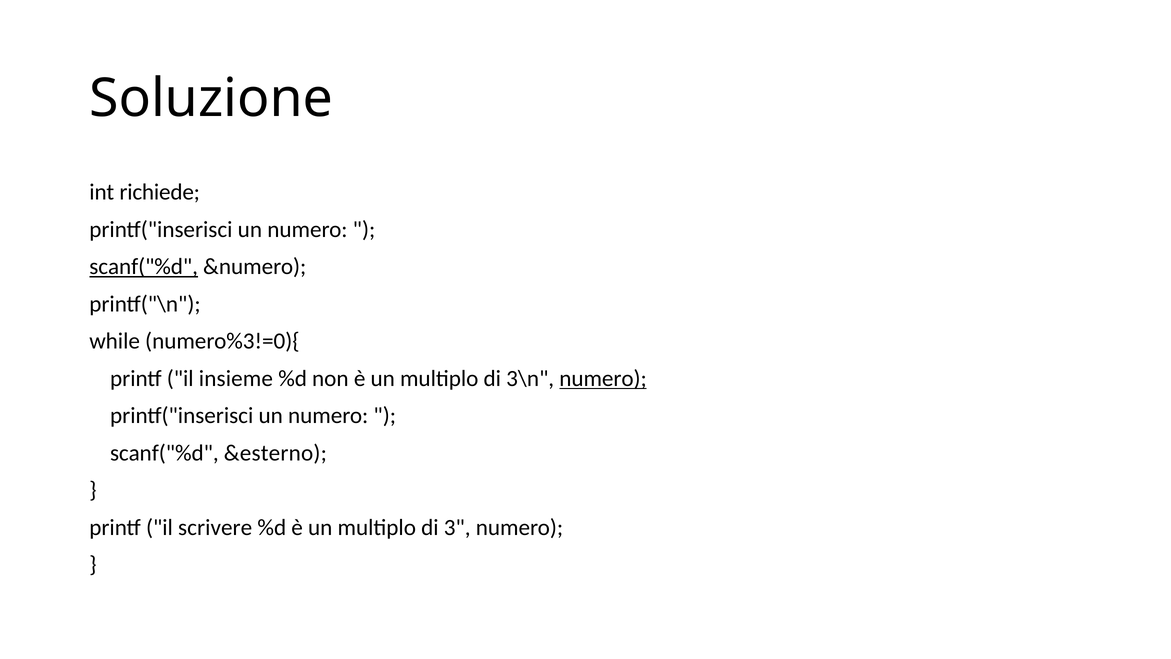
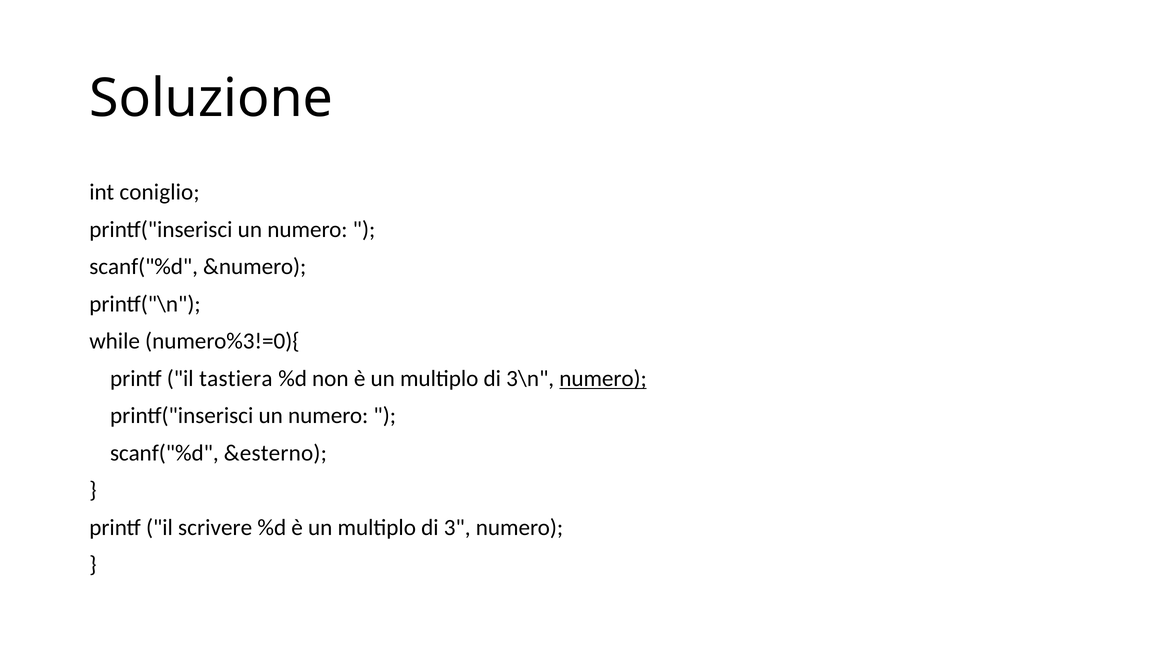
richiede: richiede -> coniglio (159, 192)
scanf("%d underline: present -> none (144, 267)
insieme: insieme -> tastiera (236, 378)
